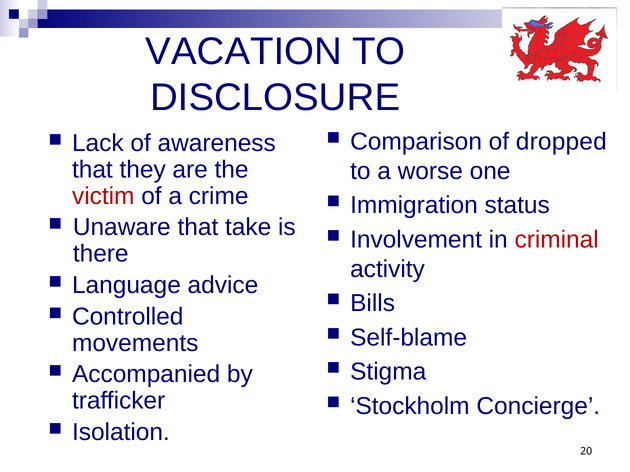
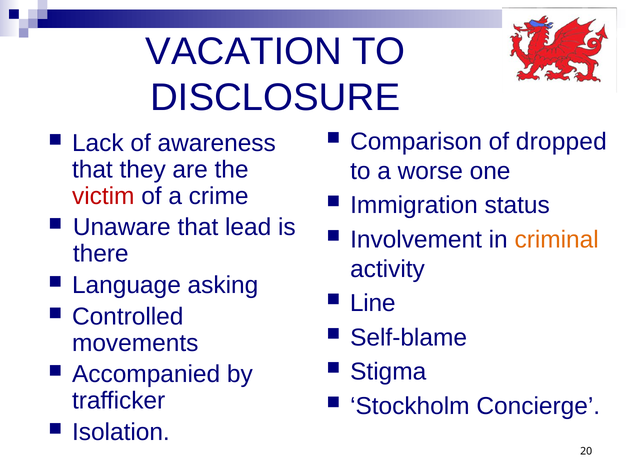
take: take -> lead (248, 228)
criminal colour: red -> orange (557, 240)
advice: advice -> asking (223, 285)
Bills: Bills -> Line (373, 304)
